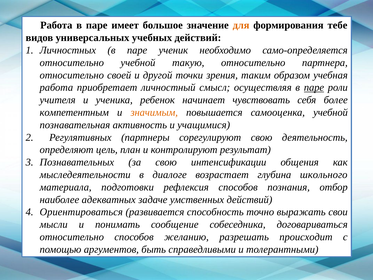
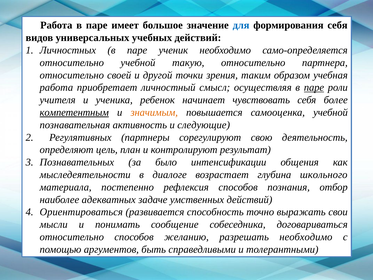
для colour: orange -> blue (241, 25)
формирования тебе: тебе -> себя (338, 25)
компетентным underline: none -> present (74, 112)
учащимися: учащимися -> следующие (204, 125)
за свою: свою -> было (166, 162)
подготовки: подготовки -> постепенно (128, 187)
разрешать происходит: происходит -> необходимо (306, 237)
